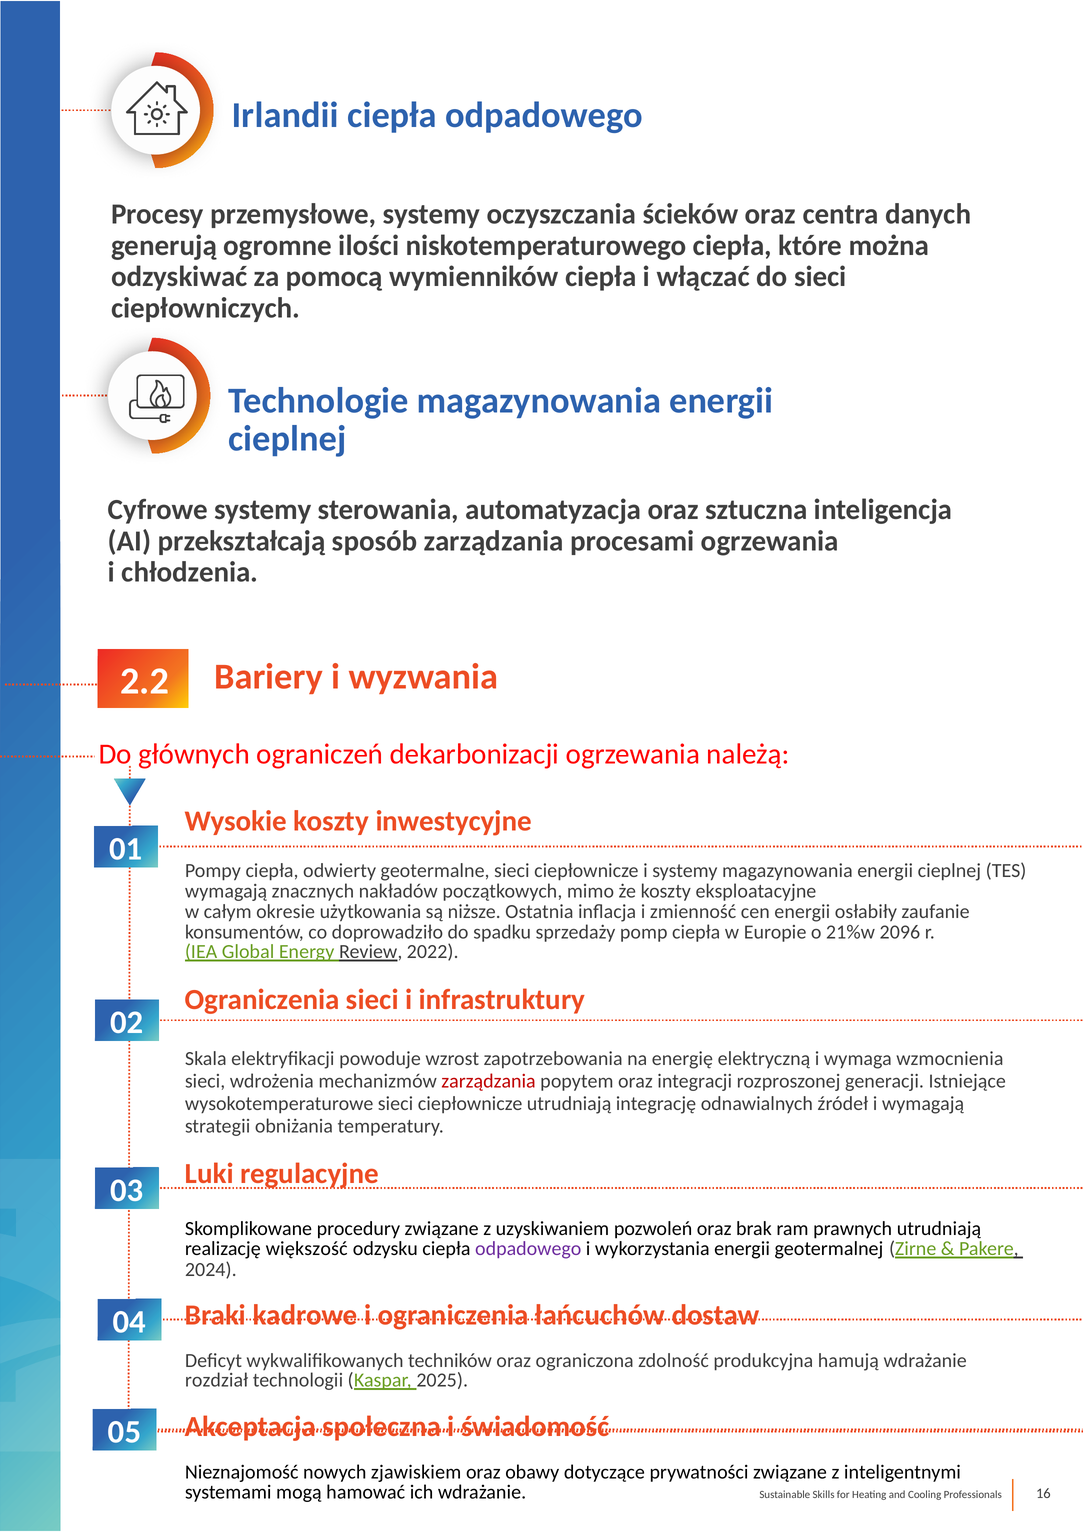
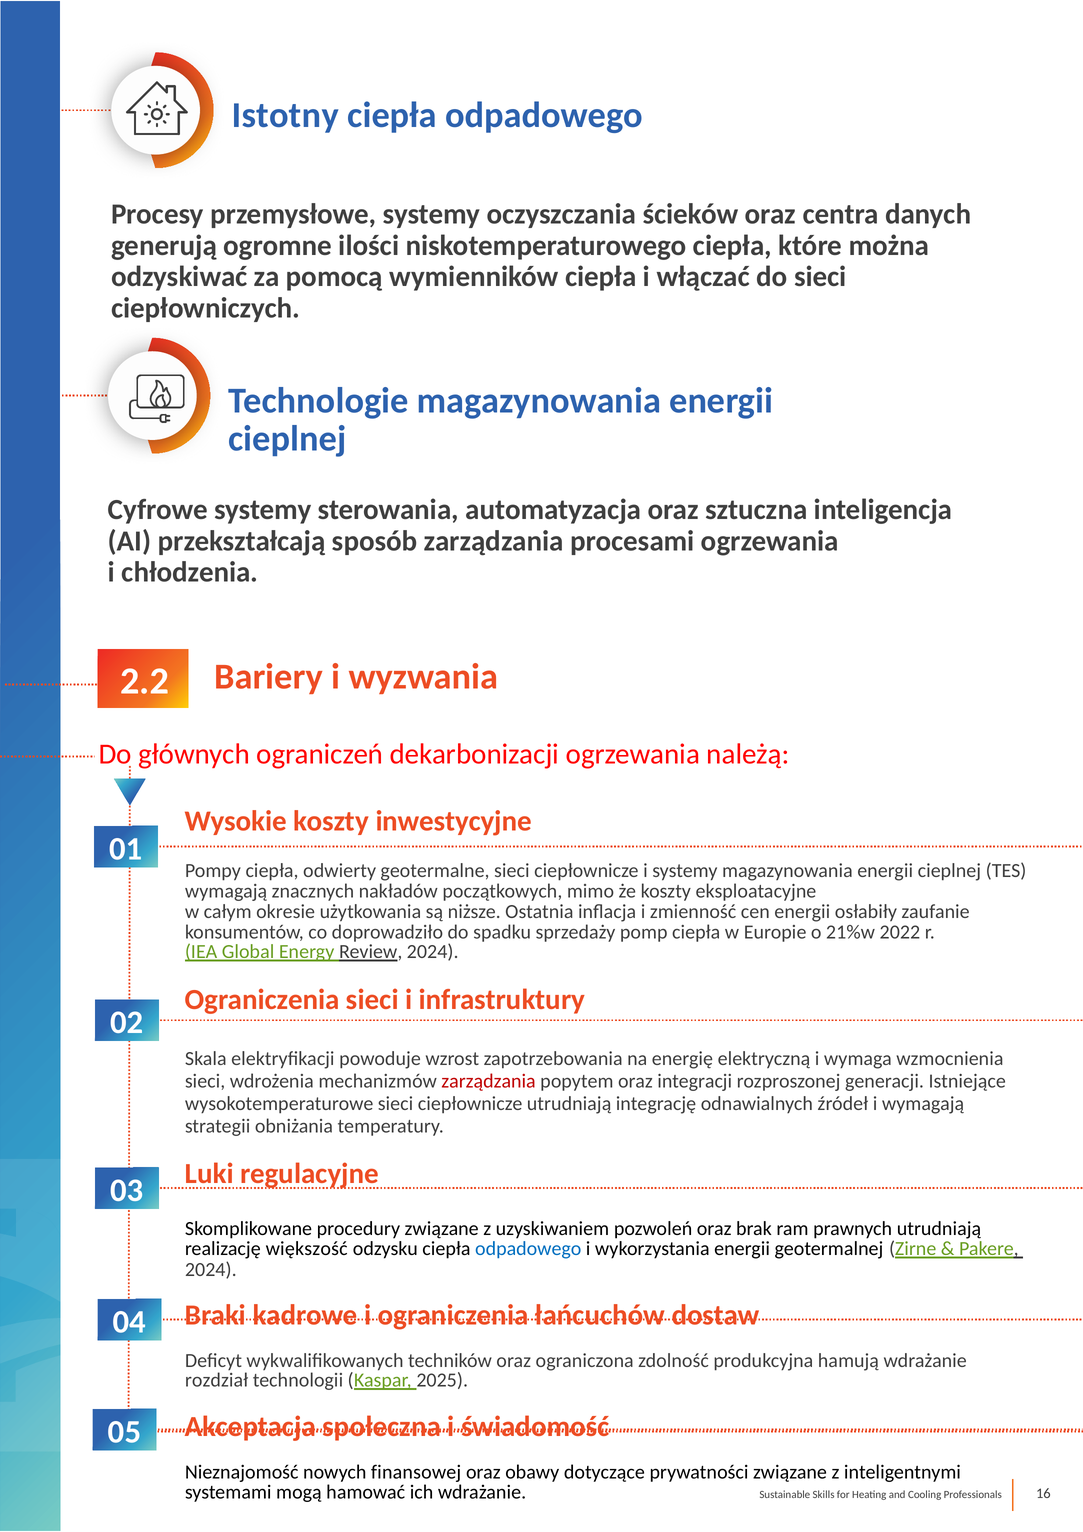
Irlandii: Irlandii -> Istotny (285, 115)
2096: 2096 -> 2022 (900, 932)
Review 2022: 2022 -> 2024 (433, 952)
odpadowego colour: purple -> blue (528, 1248)
zjawiskiem: zjawiskiem -> finansowej (416, 1472)
